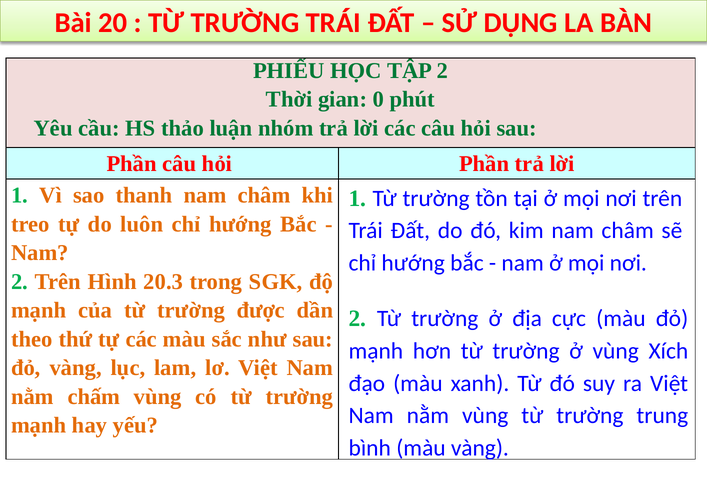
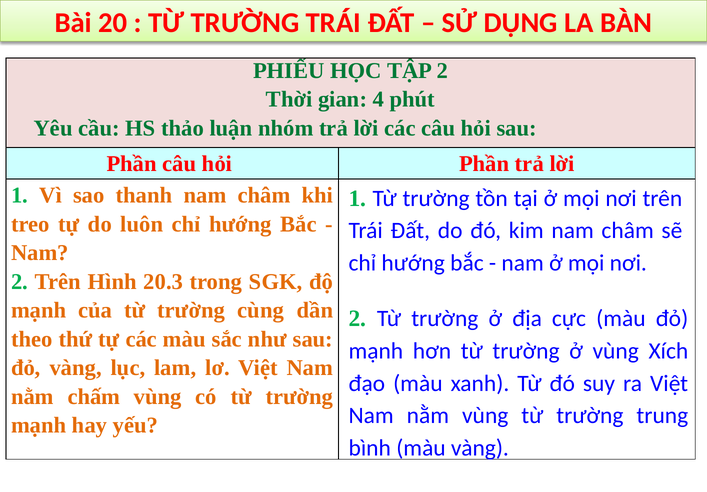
0: 0 -> 4 (378, 100)
được: được -> cùng (261, 311)
